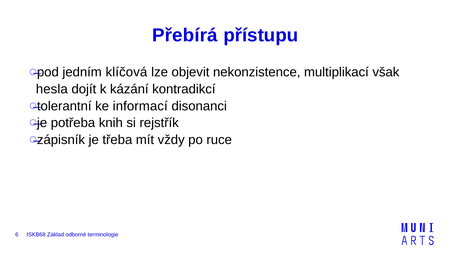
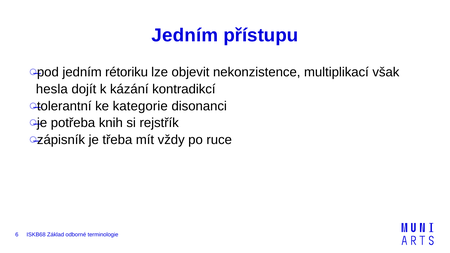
Přebírá: Přebírá -> Jedním (185, 35)
klíčová: klíčová -> rétoriku (127, 72)
informací: informací -> kategorie (140, 106)
